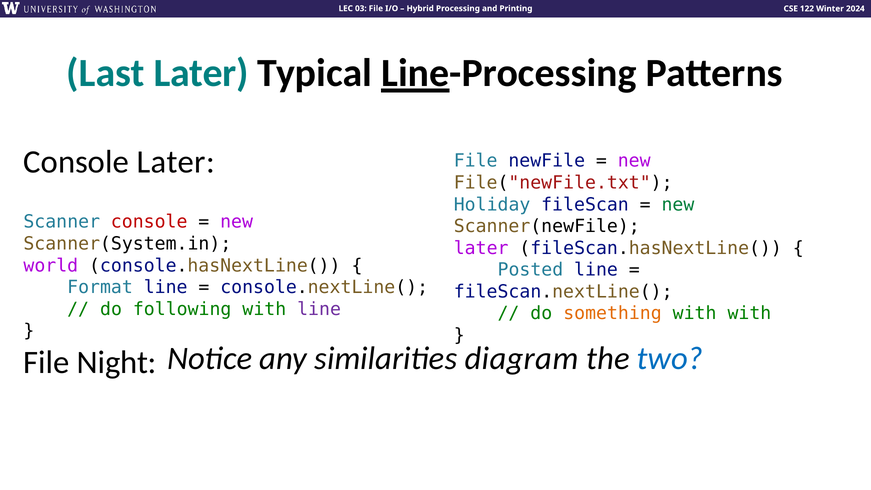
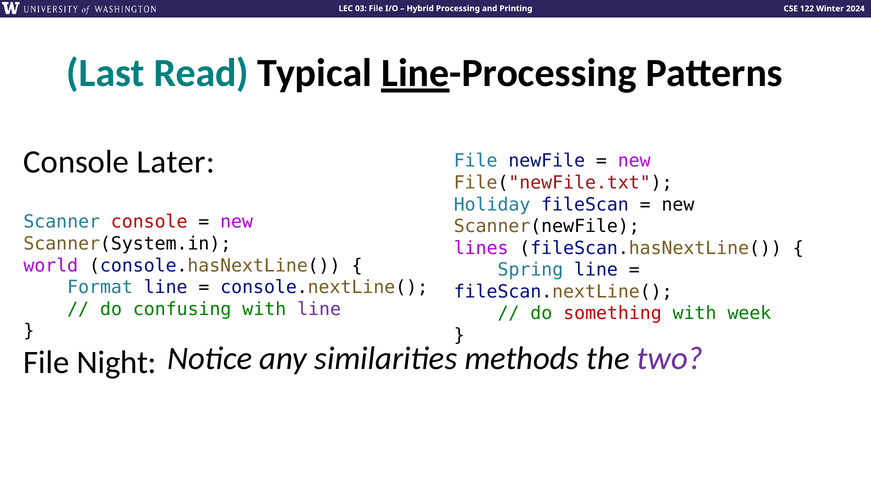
Last Later: Later -> Read (201, 73)
new colour: green -> black (678, 205)
later: later -> lines (481, 248)
Posted: Posted -> Spring (530, 270)
following: following -> confusing (182, 309)
something colour: orange -> red (613, 313)
with with: with -> week (749, 313)
diagram: diagram -> methods (522, 359)
two colour: blue -> purple (670, 359)
